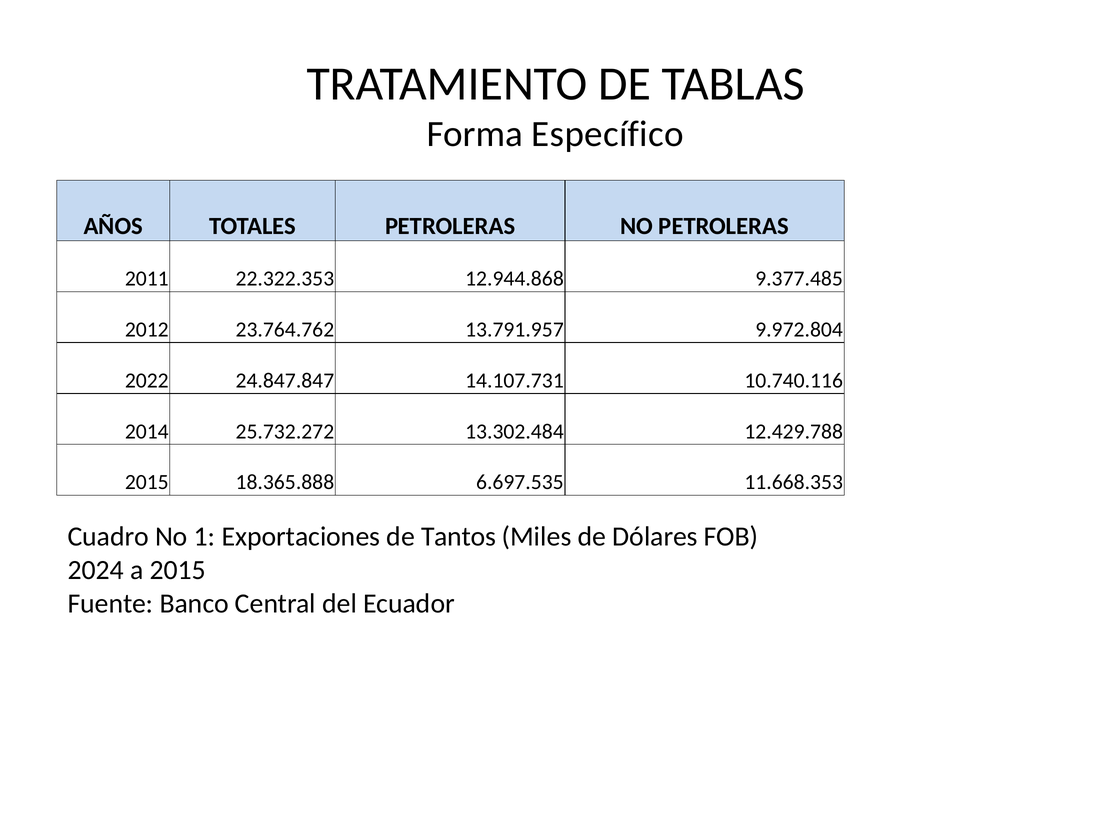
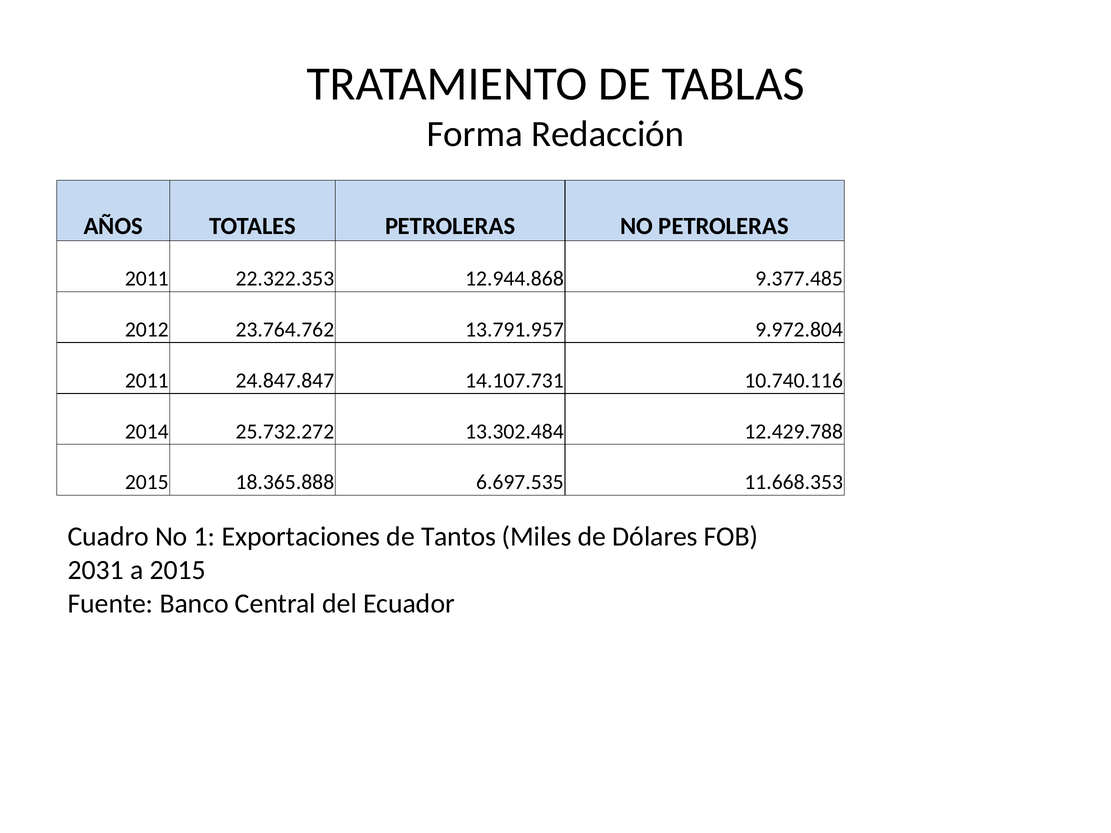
Específico: Específico -> Redacción (608, 134)
2022: 2022 -> 2011 (147, 381)
2024: 2024 -> 2031 (96, 570)
